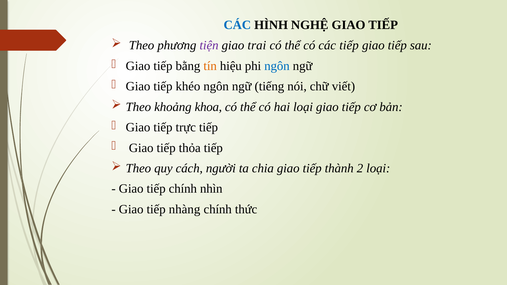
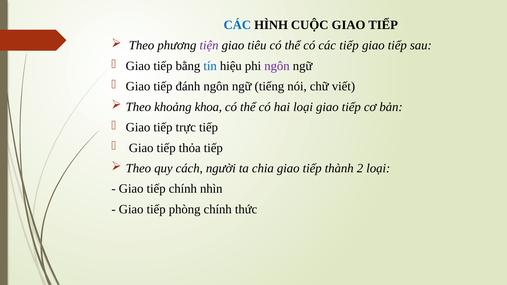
NGHỆ: NGHỆ -> CUỘC (310, 25)
trai: trai -> tiêu (257, 45)
tín colour: orange -> blue (210, 66)
ngôn colour: blue -> purple (277, 66)
khéo: khéo -> đánh (188, 86)
nhàng: nhàng -> phòng (185, 209)
